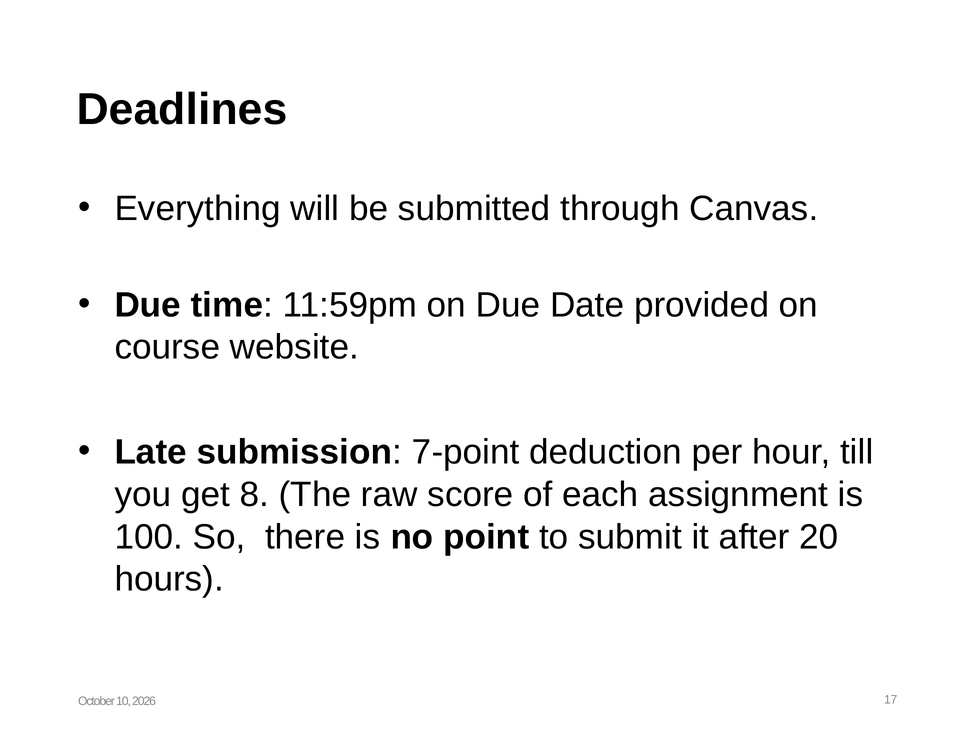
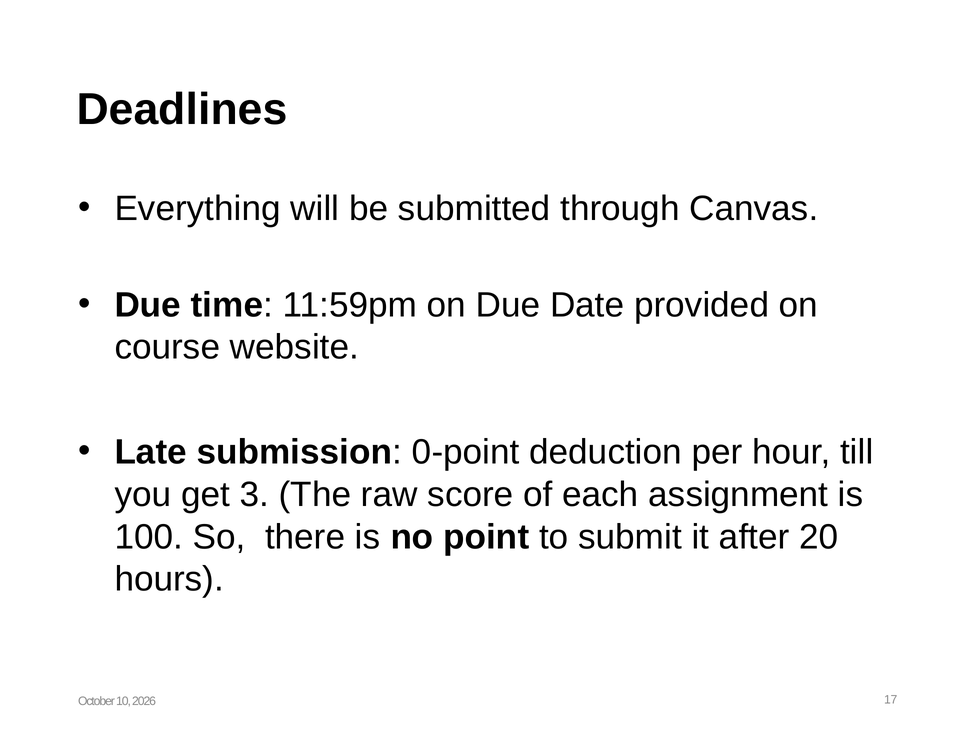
7-point: 7-point -> 0-point (466, 452)
8: 8 -> 3 (254, 494)
